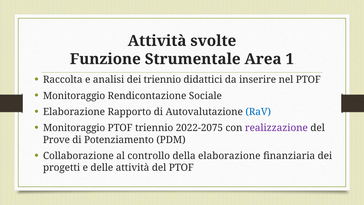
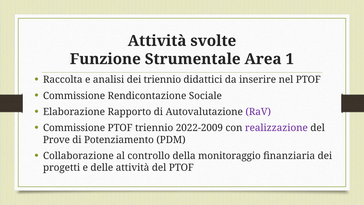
Monitoraggio: Monitoraggio -> Commissione (74, 96)
RaV colour: blue -> purple (258, 112)
Monitoraggio: Monitoraggio -> Commissione (74, 128)
2022-2075: 2022-2075 -> 2022-2009 (199, 128)
della elaborazione: elaborazione -> monitoraggio (229, 156)
